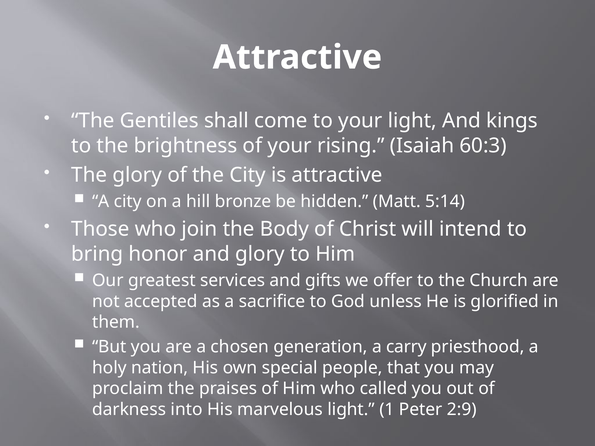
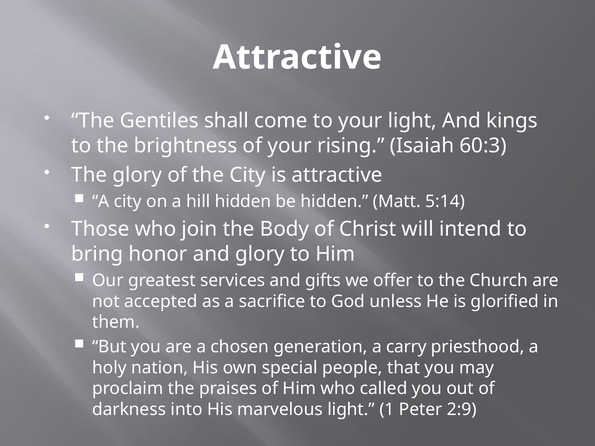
hill bronze: bronze -> hidden (243, 202)
